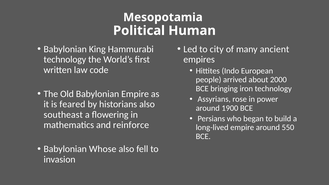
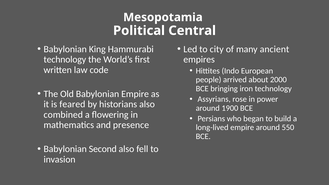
Human: Human -> Central (192, 31)
southeast: southeast -> combined (63, 115)
reinforce: reinforce -> presence (131, 125)
Whose: Whose -> Second (103, 149)
